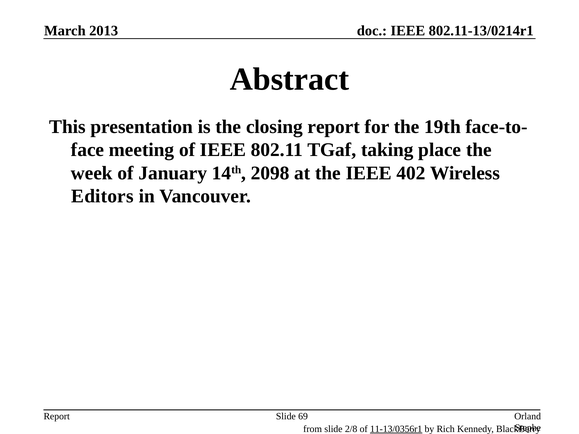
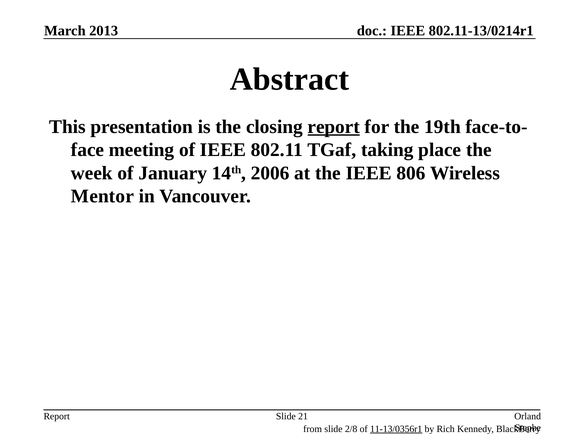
report underline: none -> present (334, 127)
2098: 2098 -> 2006 (270, 173)
402: 402 -> 806 (411, 173)
Editors: Editors -> Mentor (102, 196)
69: 69 -> 21 (303, 416)
